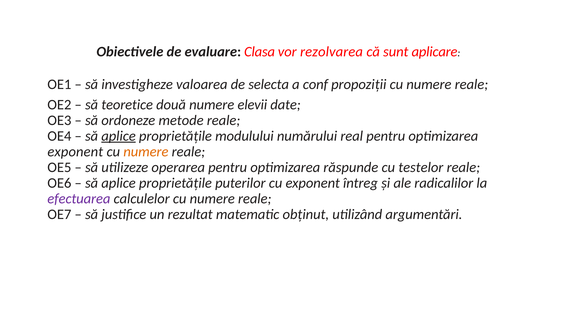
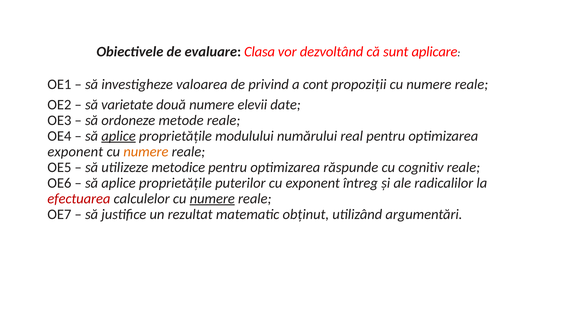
rezolvarea: rezolvarea -> dezvoltând (332, 52)
selecta: selecta -> privind (269, 84)
conf: conf -> cont (315, 84)
teoretice: teoretice -> varietate (127, 105)
operarea: operarea -> metodice (178, 167)
testelor: testelor -> cognitiv (421, 167)
efectuarea colour: purple -> red (79, 198)
numere underline: none -> present (212, 198)
